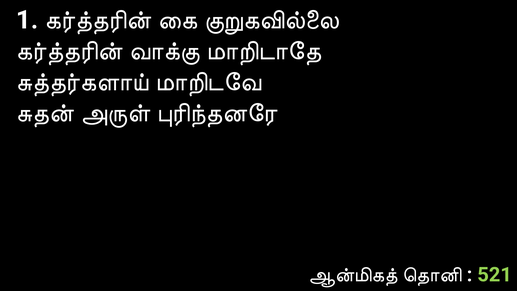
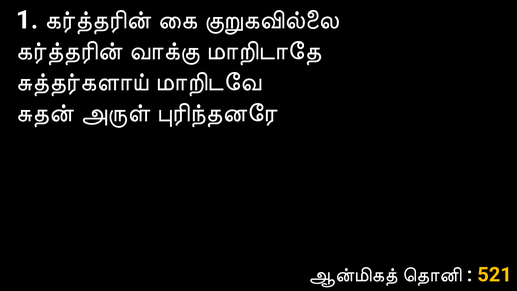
521 colour: light green -> yellow (495, 275)
